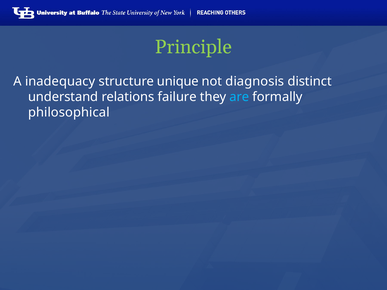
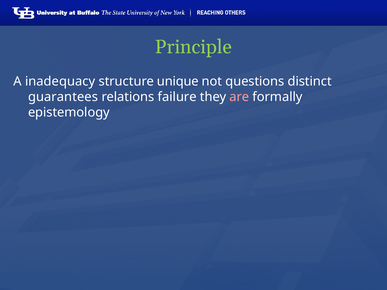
diagnosis: diagnosis -> questions (255, 82)
understand: understand -> guarantees (63, 97)
are colour: light blue -> pink (239, 97)
philosophical: philosophical -> epistemology (69, 112)
